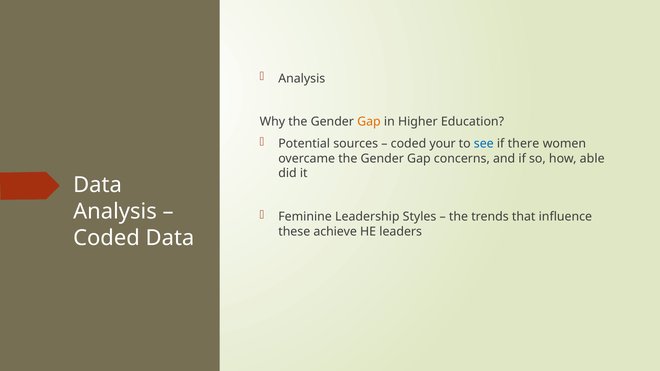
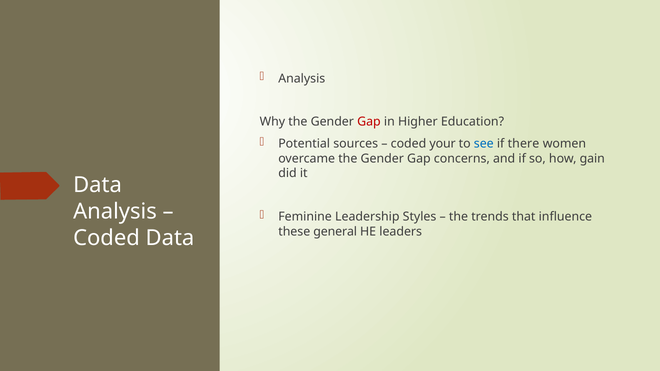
Gap colour: orange -> red (369, 122)
able: able -> gain (592, 159)
achieve: achieve -> general (335, 232)
